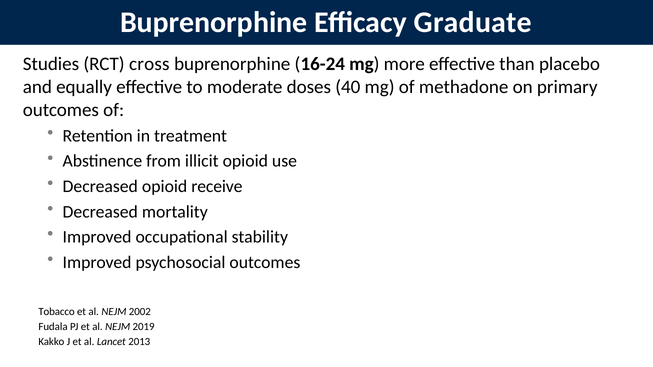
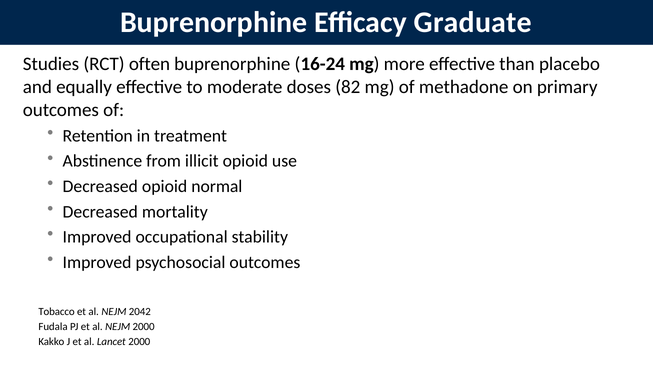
cross: cross -> often (149, 64)
40: 40 -> 82 (348, 87)
receive: receive -> normal (217, 187)
2002: 2002 -> 2042 (140, 312)
NEJM 2019: 2019 -> 2000 (144, 327)
Lancet 2013: 2013 -> 2000 (139, 342)
